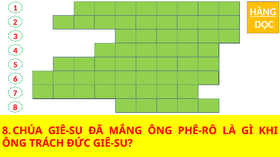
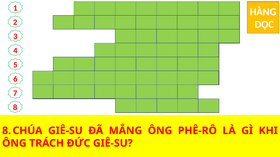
HÀNG underline: present -> none (263, 12)
